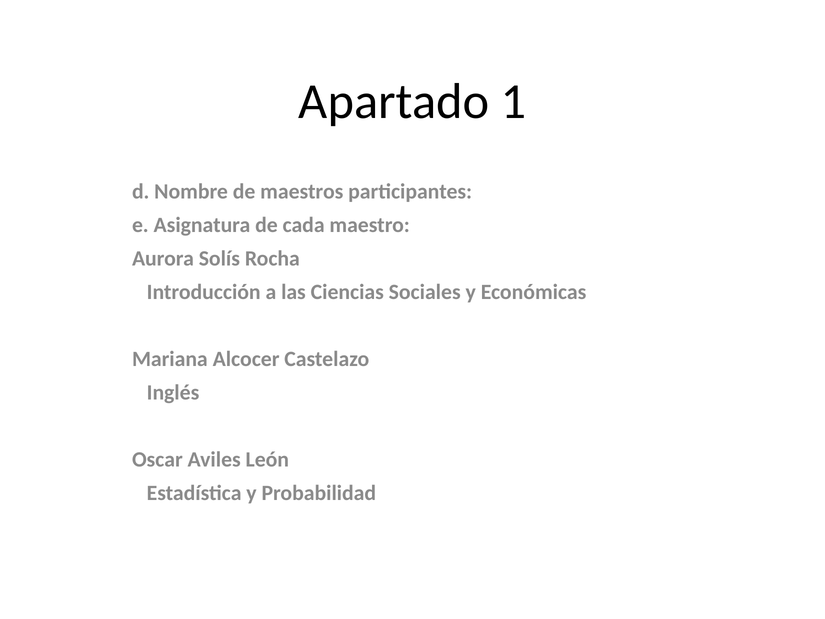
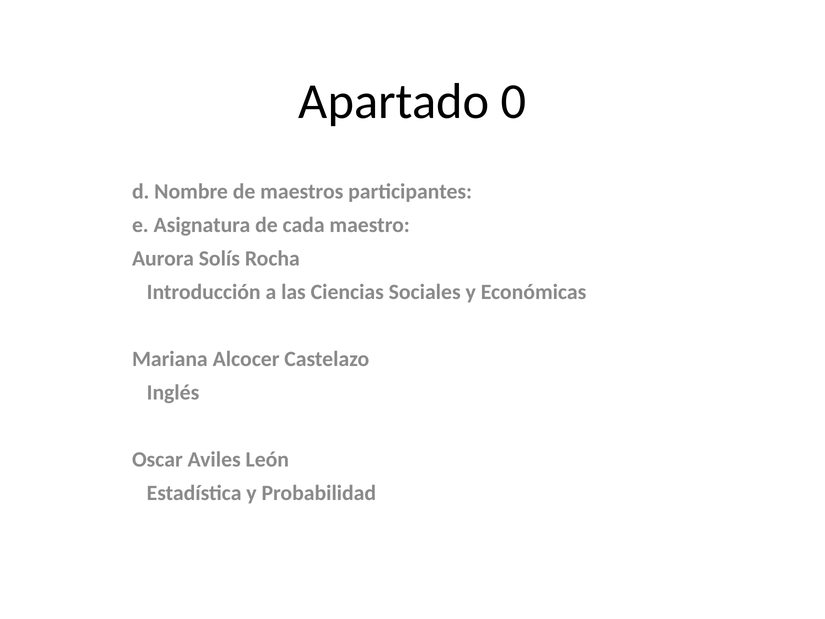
1: 1 -> 0 (513, 102)
